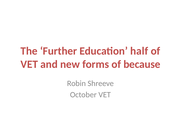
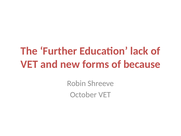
half: half -> lack (139, 51)
